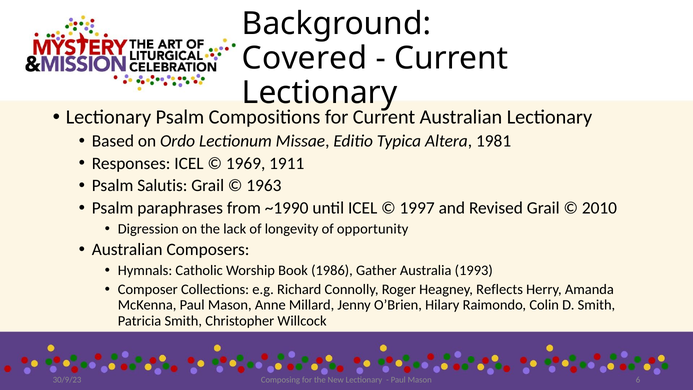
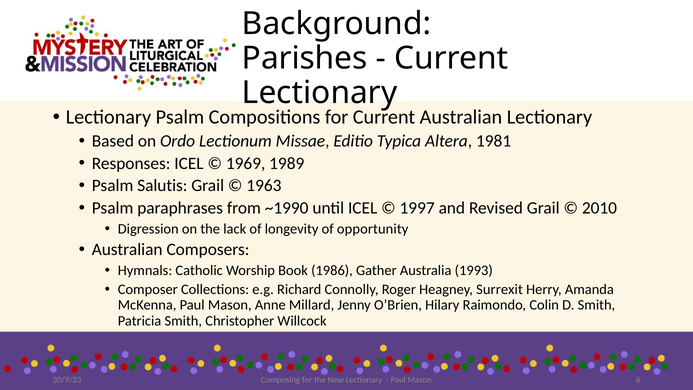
Covered: Covered -> Parishes (305, 58)
1911: 1911 -> 1989 (287, 163)
Reflects: Reflects -> Surrexit (500, 289)
